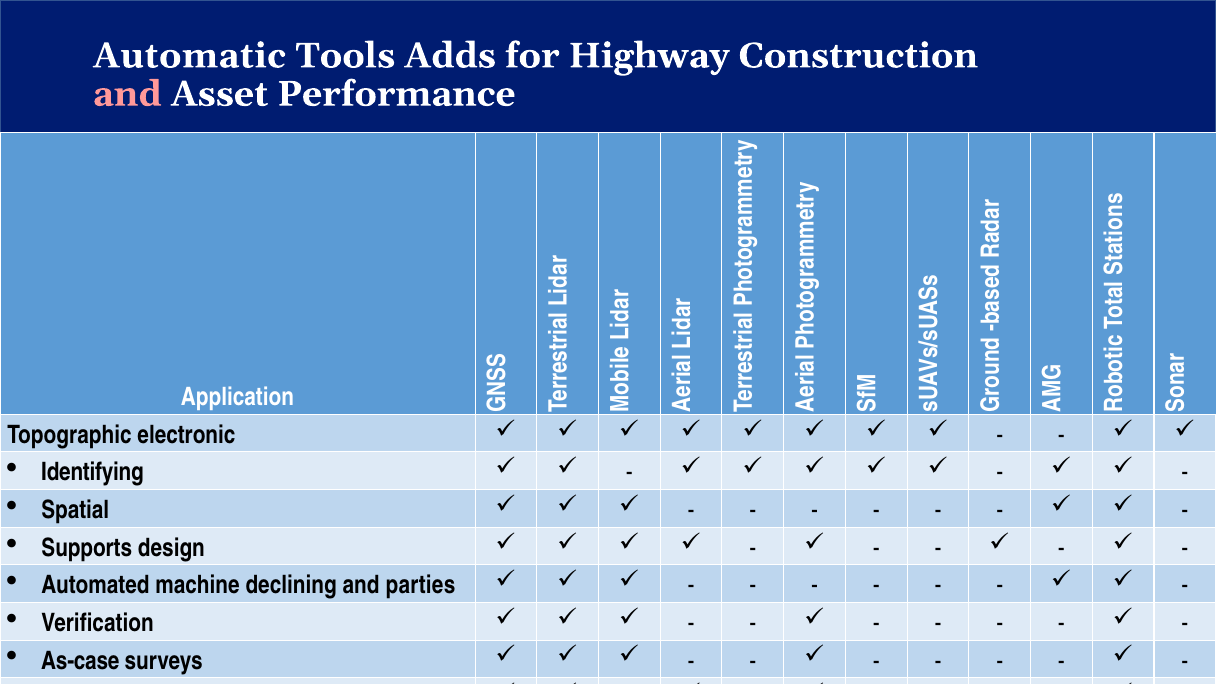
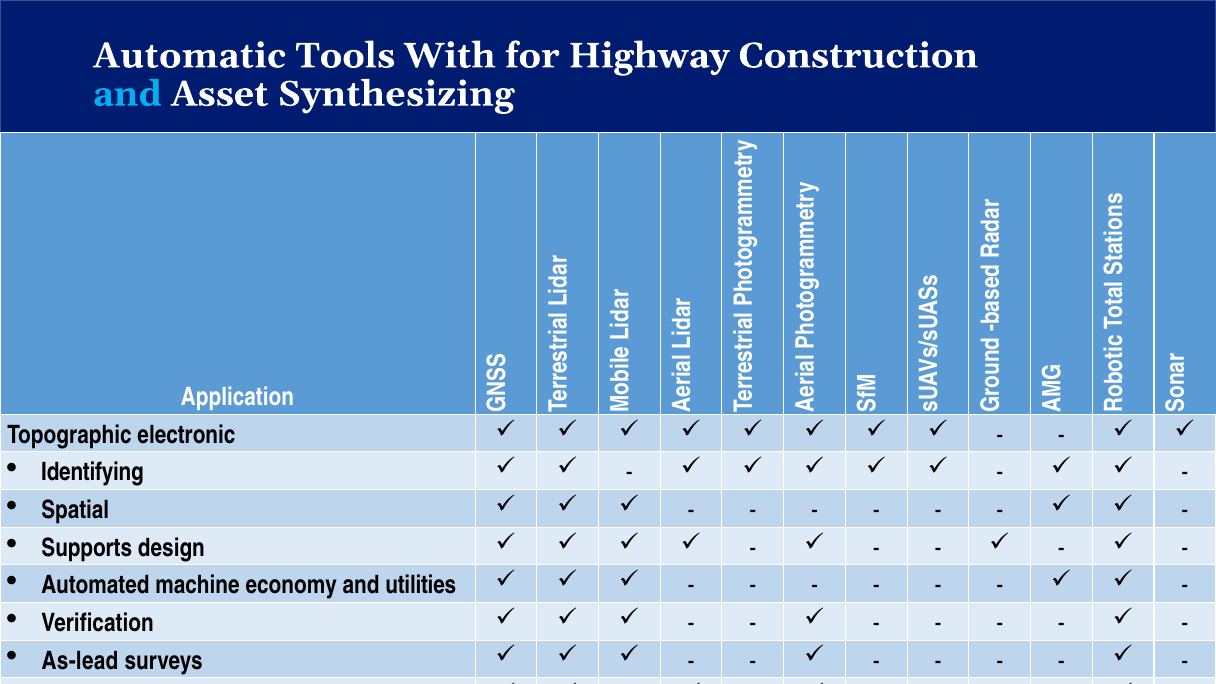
Adds: Adds -> With (450, 56)
and colour: pink -> light blue (127, 94)
Performance: Performance -> Synthesizing (396, 94)
declining: declining -> economy (291, 585)
parties: parties -> utilities (421, 585)
As-case: As-case -> As-lead (80, 661)
